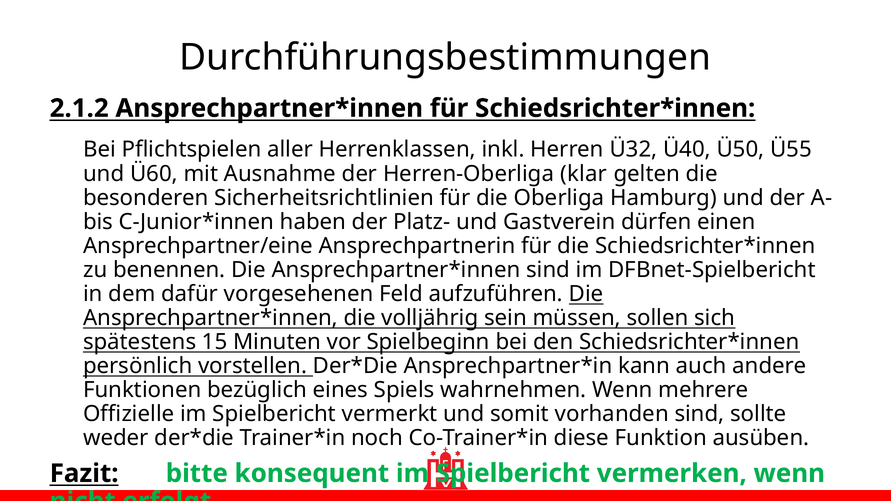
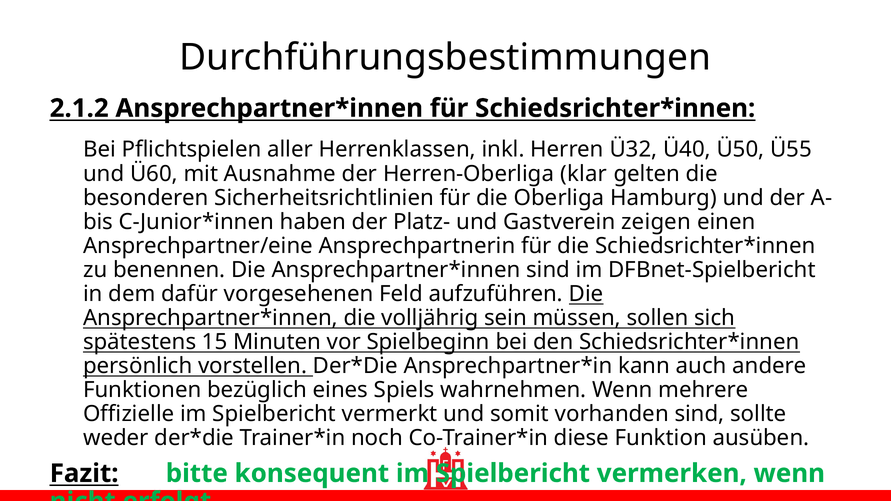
dürfen: dürfen -> zeigen (656, 222)
